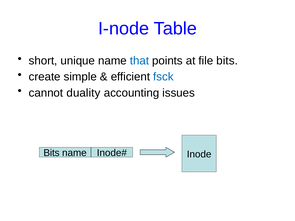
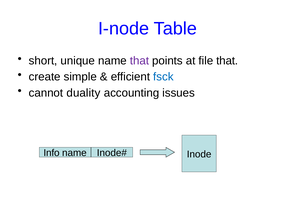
that colour: blue -> purple (139, 61)
file bits: bits -> that (227, 61)
Bits: Bits -> Info (52, 153)
